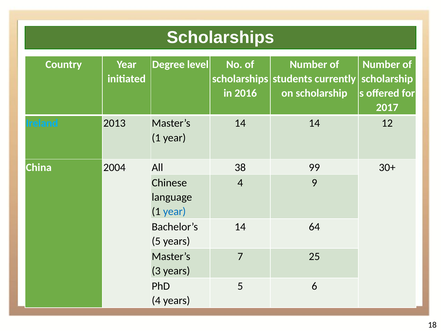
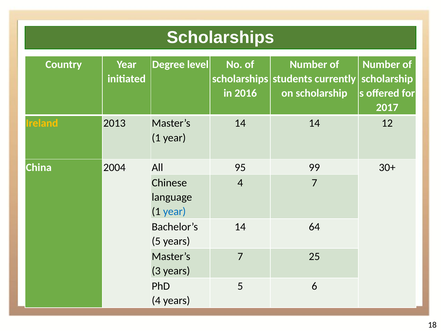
Ireland colour: light blue -> yellow (42, 123)
38: 38 -> 95 (240, 167)
4 9: 9 -> 7 (314, 183)
